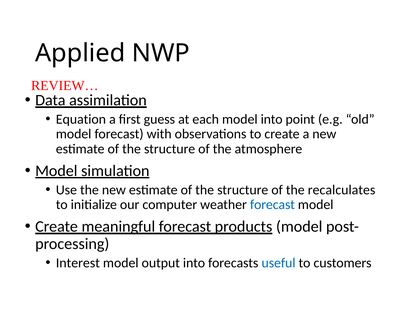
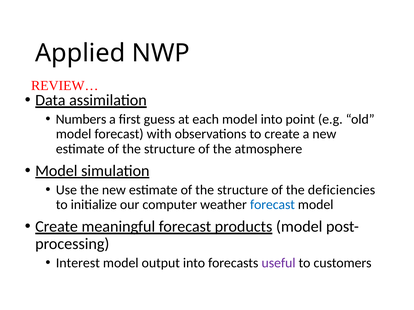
Equation: Equation -> Numbers (81, 119)
recalculates: recalculates -> deficiencies (342, 190)
useful colour: blue -> purple (279, 263)
